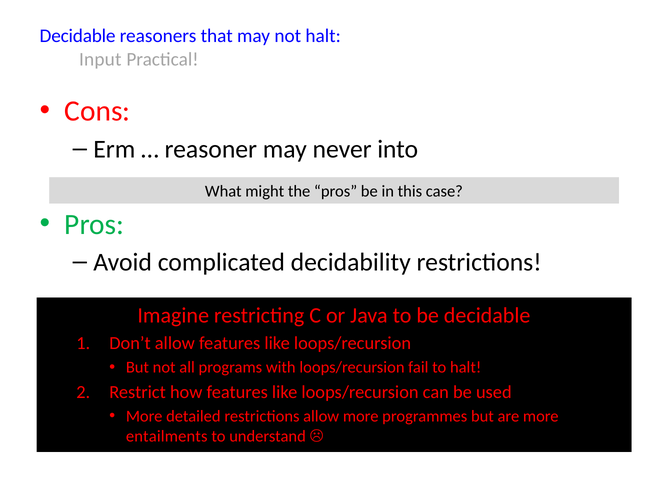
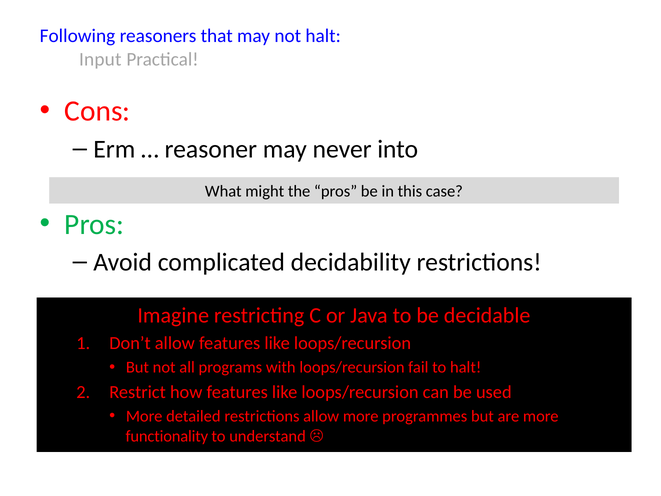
Decidable: Decidable -> Following (77, 36)
entailments: entailments -> functionality (167, 436)
